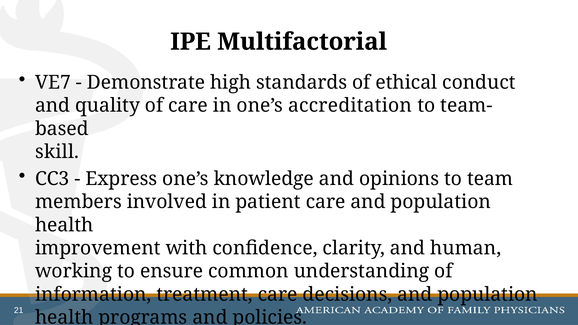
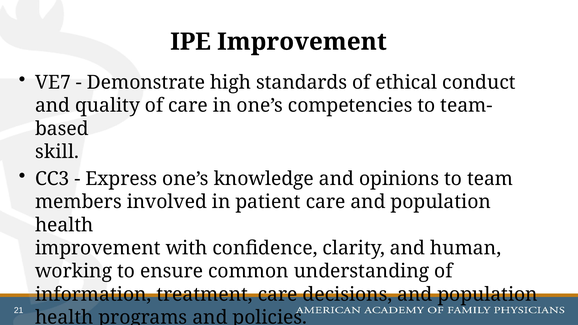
IPE Multifactorial: Multifactorial -> Improvement (302, 42)
accreditation: accreditation -> competencies (350, 106)
